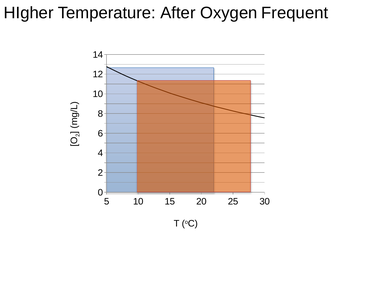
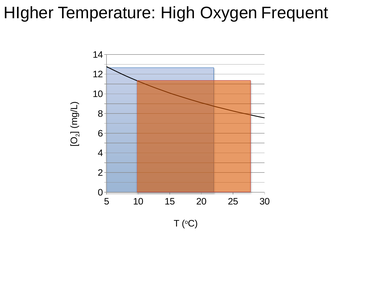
After: After -> High (178, 13)
